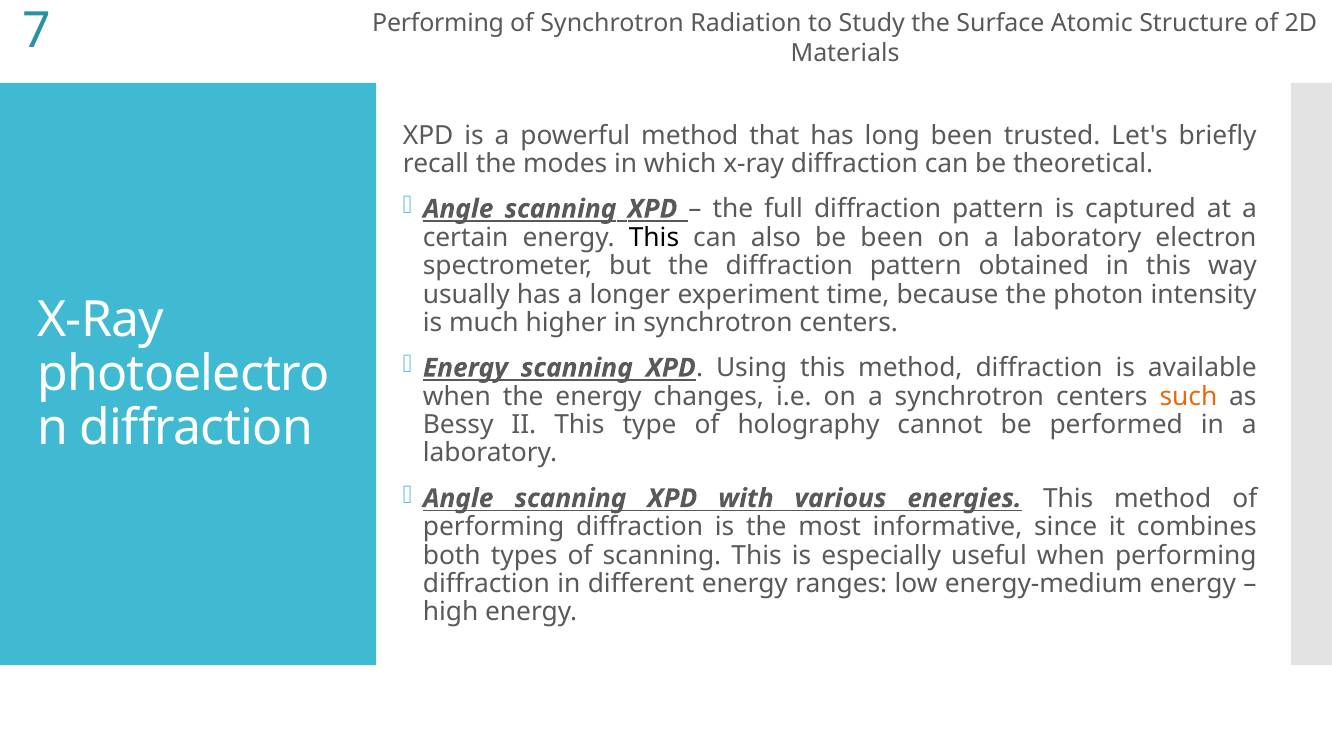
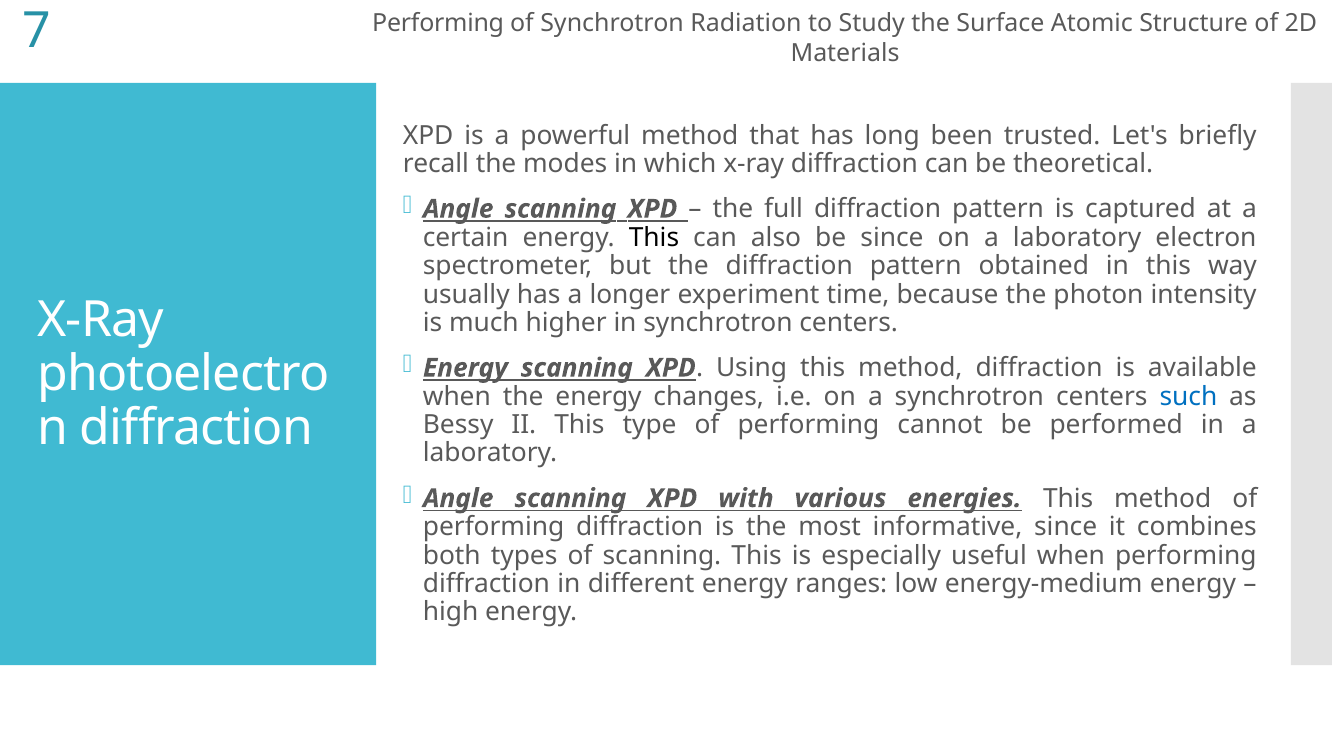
be been: been -> since (892, 237)
such colour: orange -> blue (1188, 396)
type of holography: holography -> performing (808, 425)
